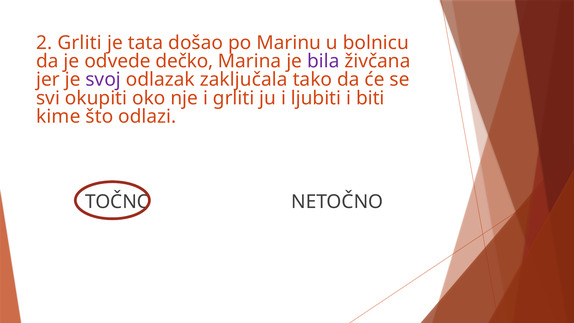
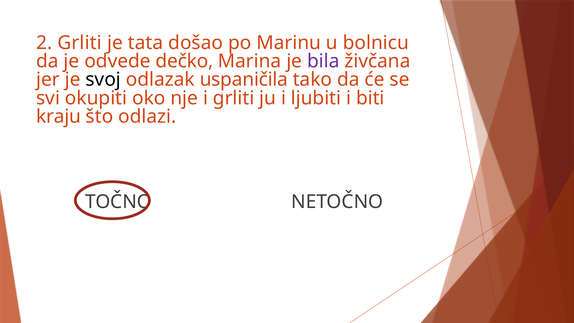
svoj colour: purple -> black (103, 80)
zaključala: zaključala -> uspaničila (244, 80)
kime: kime -> kraju (59, 116)
